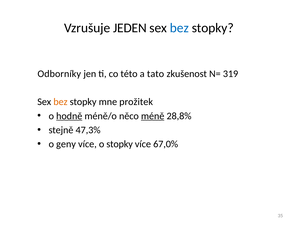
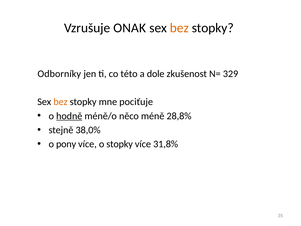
JEDEN: JEDEN -> ONAK (130, 28)
bez colour: blue -> orange (179, 28)
tato: tato -> dole (156, 74)
319: 319 -> 329 (231, 74)
prožitek: prožitek -> pociťuje (136, 102)
méně underline: present -> none (153, 116)
47,3%: 47,3% -> 38,0% (88, 130)
geny: geny -> pony (66, 144)
67,0%: 67,0% -> 31,8% (166, 144)
